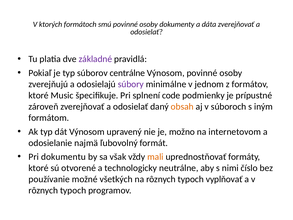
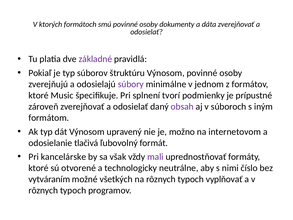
centrálne: centrálne -> štruktúru (127, 73)
code: code -> tvorí (171, 95)
obsah colour: orange -> purple (182, 107)
najmä: najmä -> tlačivá (86, 143)
dokumentu: dokumentu -> kancelárske (63, 157)
mali colour: orange -> purple (155, 157)
používanie: používanie -> vytváraním (49, 179)
